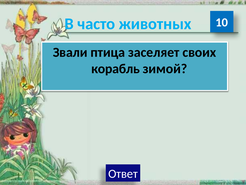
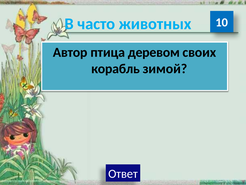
Звали: Звали -> Автор (70, 52)
заселяет: заселяет -> деревом (154, 52)
